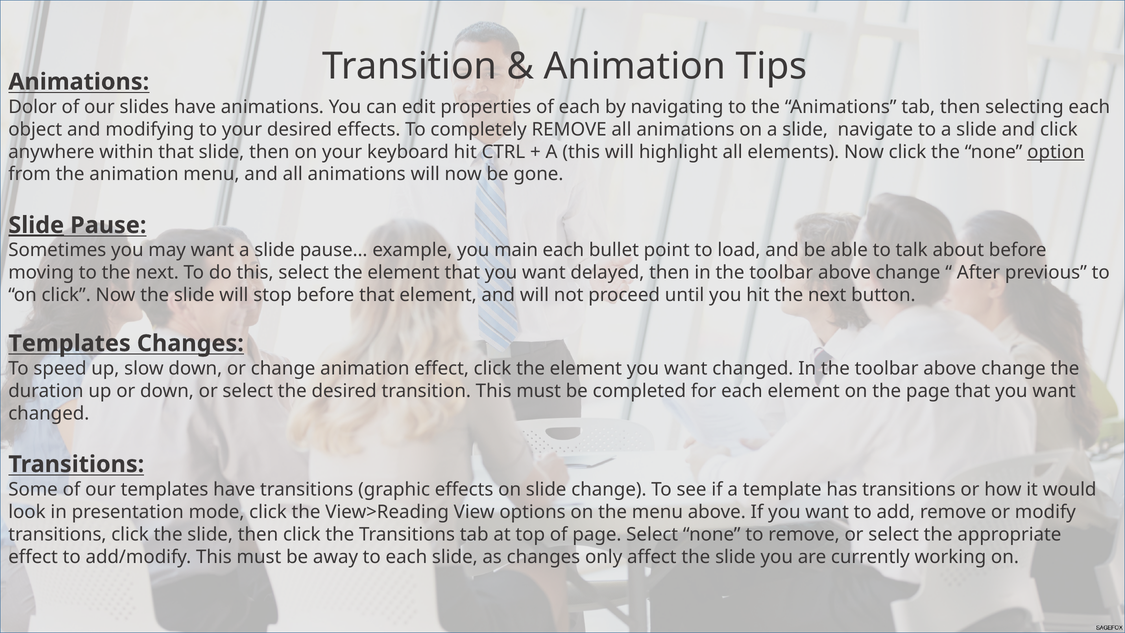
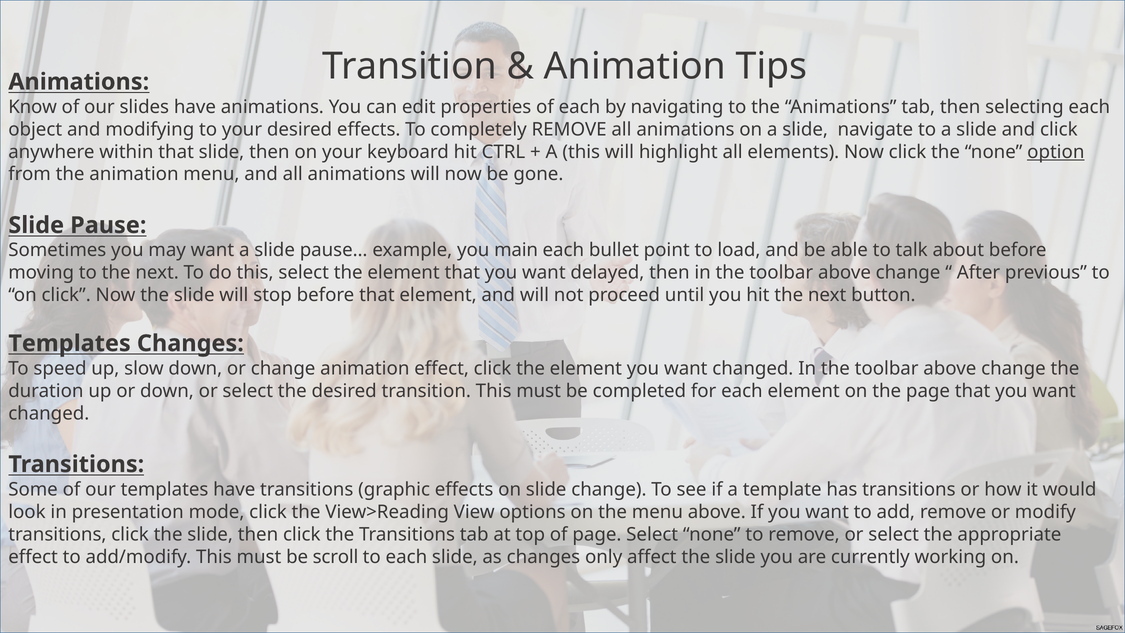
Dolor: Dolor -> Know (33, 107)
Slide underline: present -> none (36, 225)
away: away -> scroll (336, 557)
